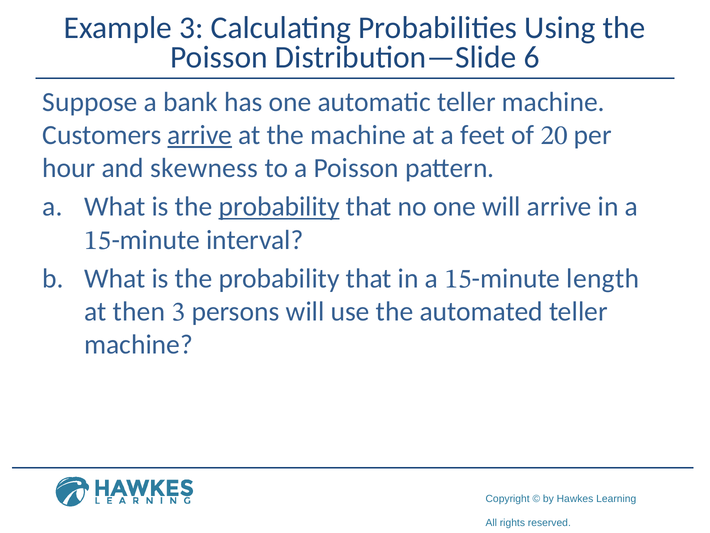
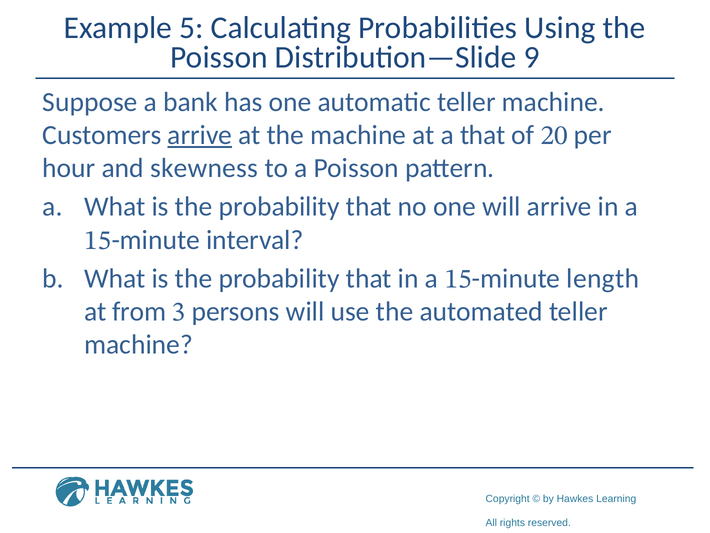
Example 3: 3 -> 5 (191, 28)
6: 6 -> 9 (532, 57)
a feet: feet -> that (483, 135)
probability underline: present -> none (279, 207)
then: then -> from (139, 311)
